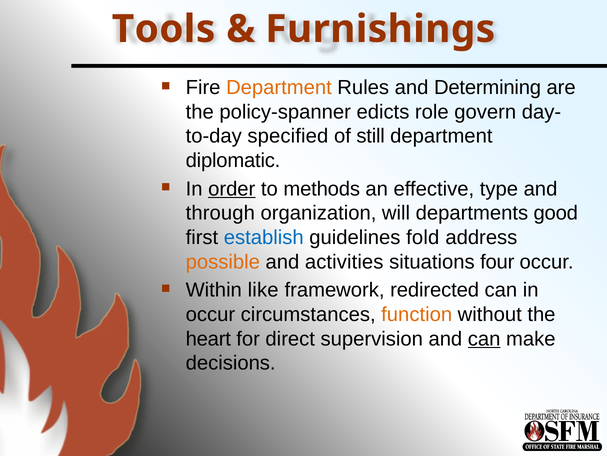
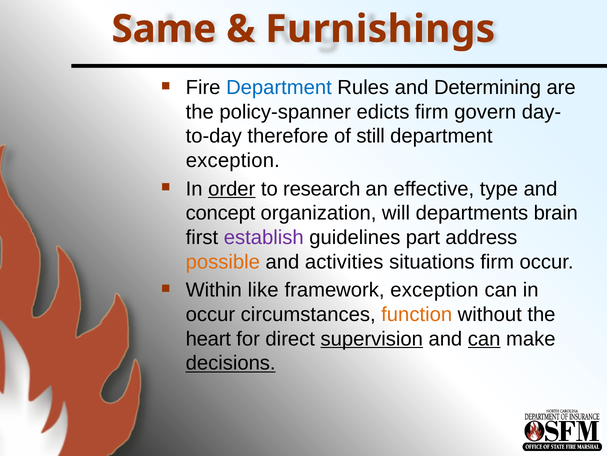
Tools: Tools -> Same (164, 29)
Department colour: orange -> blue (279, 87)
edicts role: role -> firm (432, 112)
specified: specified -> therefore (288, 136)
diplomatic: diplomatic -> exception (233, 160)
methods: methods -> research (322, 189)
through: through -> concept (220, 213)
good: good -> brain (556, 213)
establish colour: blue -> purple (264, 237)
fold: fold -> part (423, 237)
situations four: four -> firm (497, 261)
framework redirected: redirected -> exception (434, 290)
supervision underline: none -> present (372, 338)
decisions underline: none -> present (231, 363)
